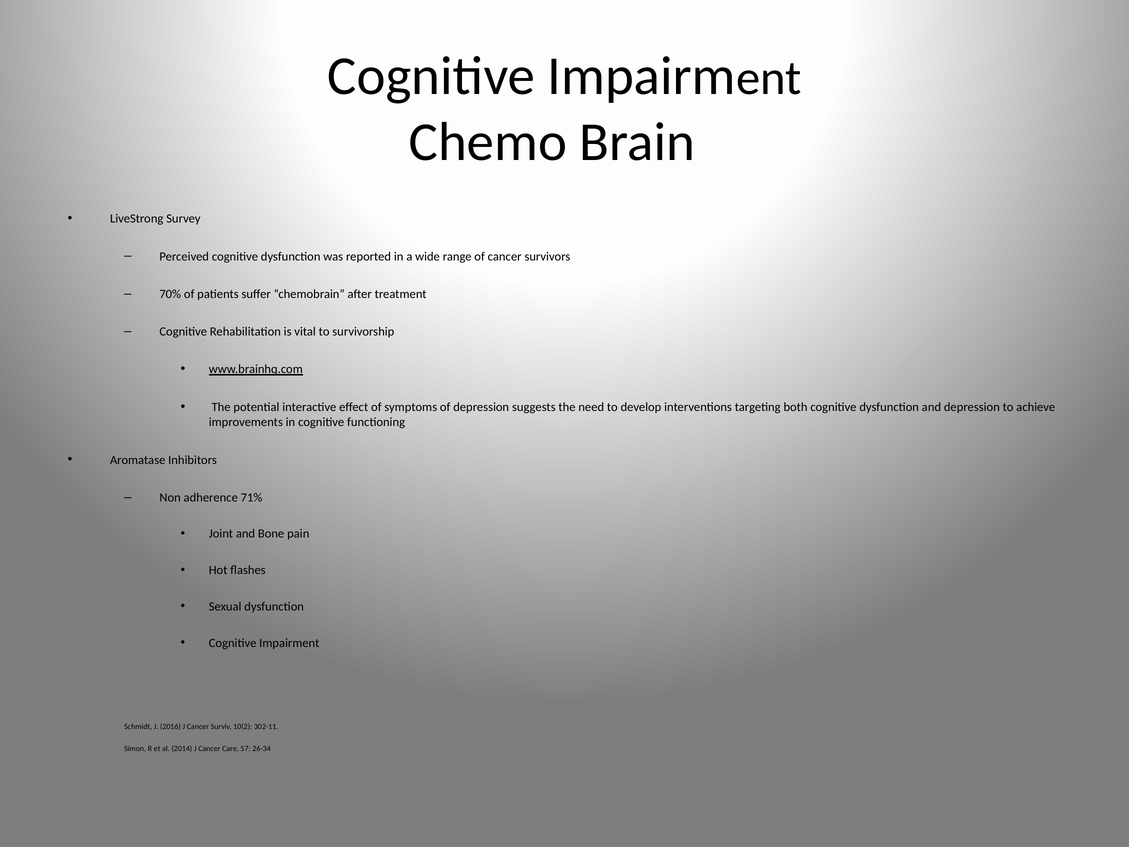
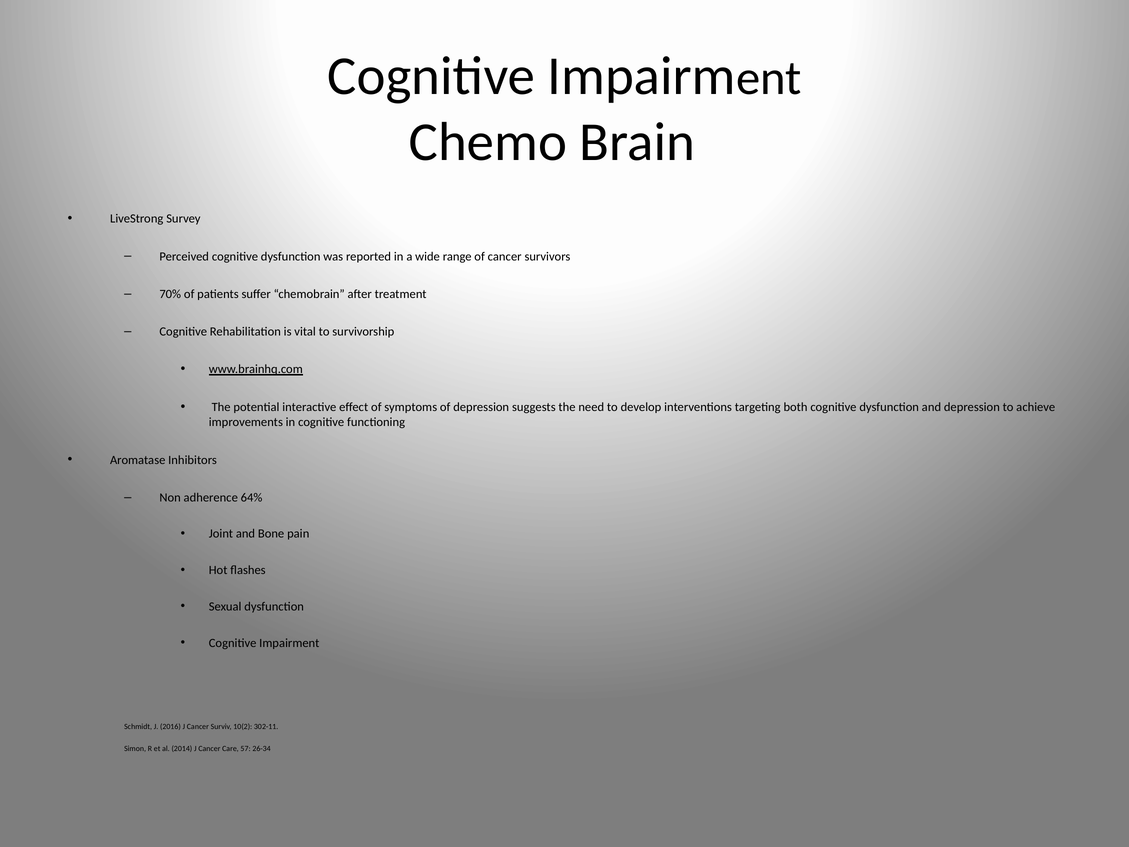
71%: 71% -> 64% (252, 497)
